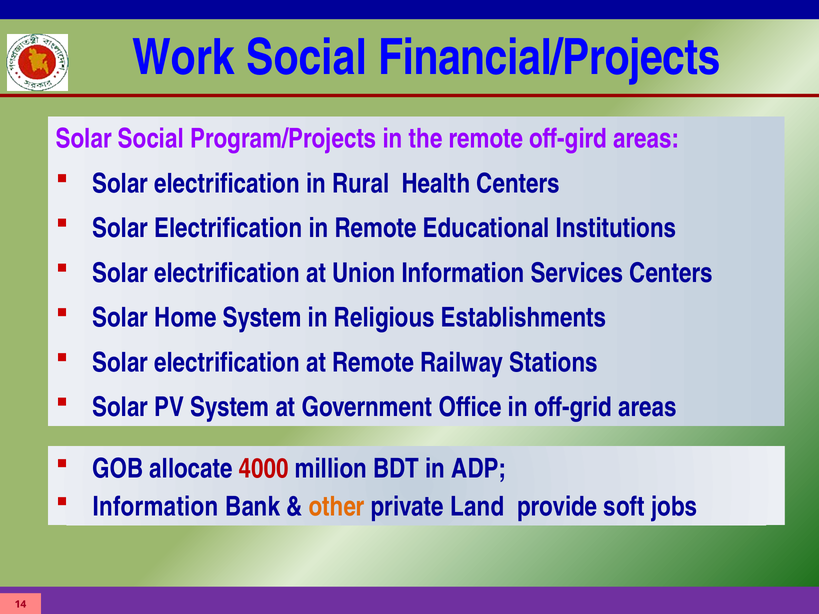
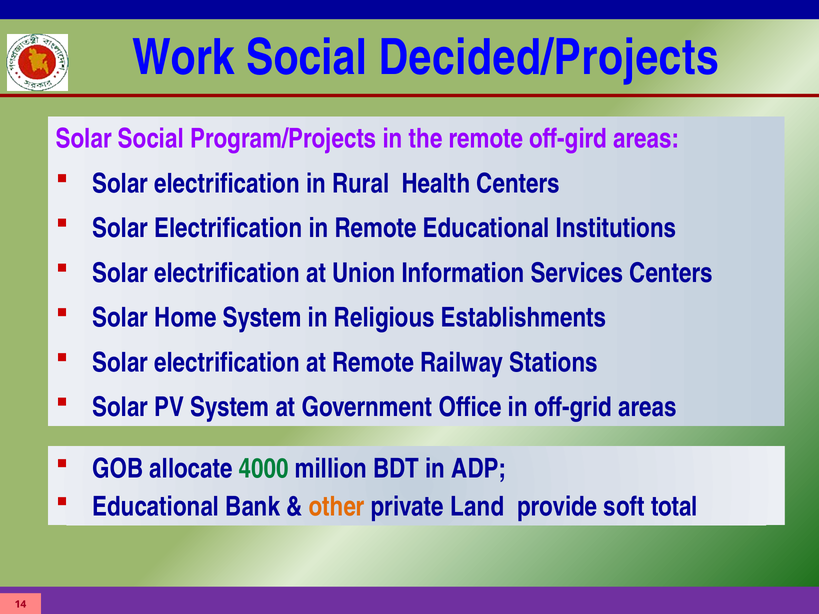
Financial/Projects: Financial/Projects -> Decided/Projects (549, 58)
4000 colour: red -> green (264, 469)
Information: Information -> Educational (156, 507)
jobs: jobs -> total (674, 507)
